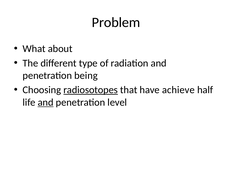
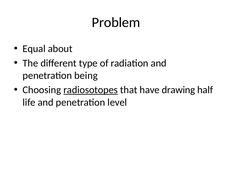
What: What -> Equal (34, 49)
achieve: achieve -> drawing (178, 90)
and underline: present -> none (46, 102)
